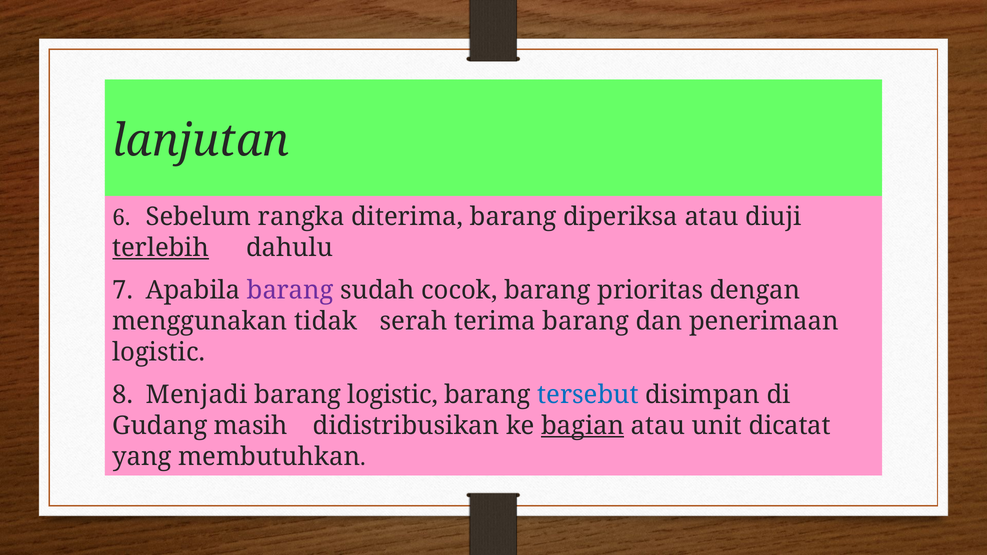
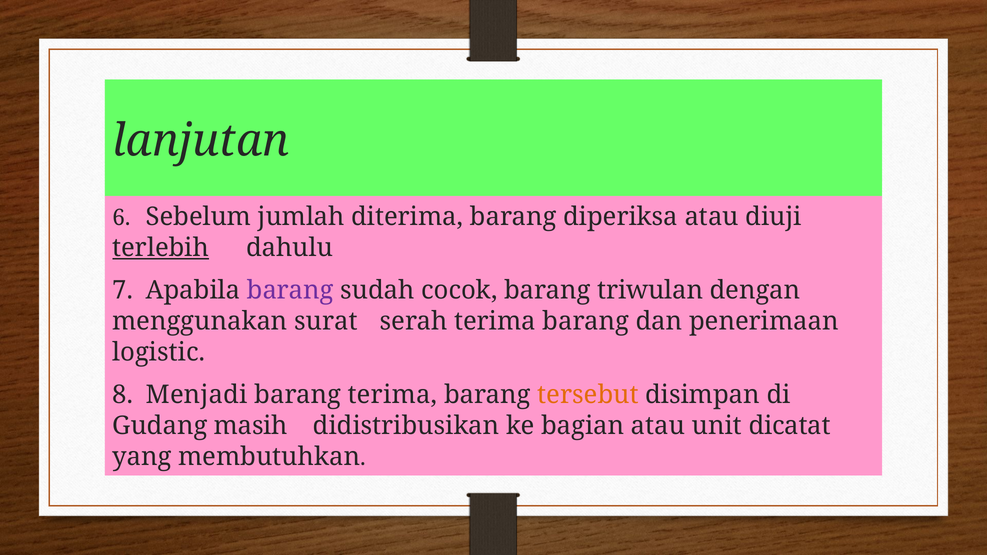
rangka: rangka -> jumlah (301, 217)
prioritas: prioritas -> triwulan (650, 291)
tidak: tidak -> surat (326, 321)
barang logistic: logistic -> terima (392, 395)
tersebut colour: blue -> orange (588, 395)
bagian underline: present -> none (583, 426)
